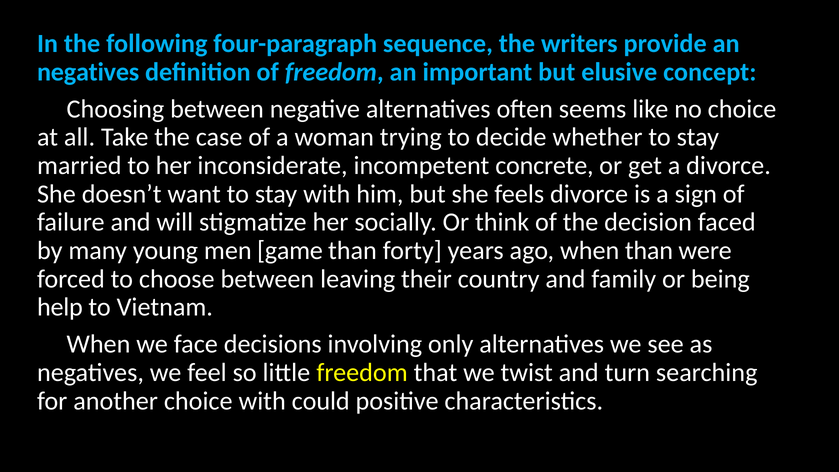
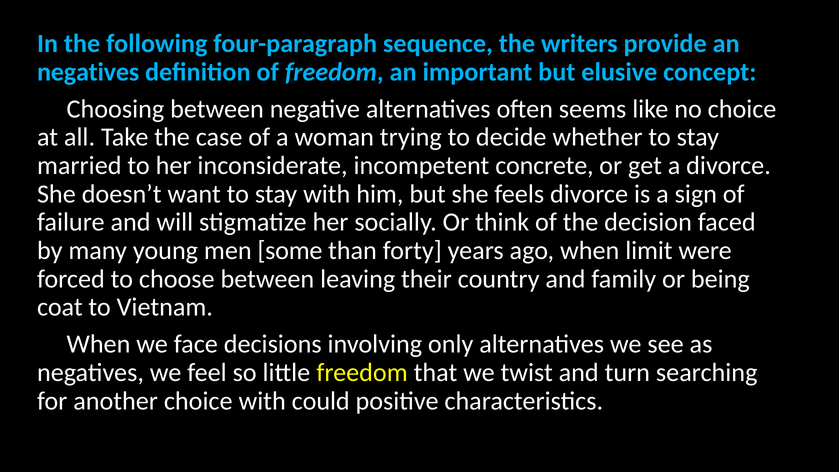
game: game -> some (290, 251)
when than: than -> limit (649, 251)
help: help -> coat (60, 307)
